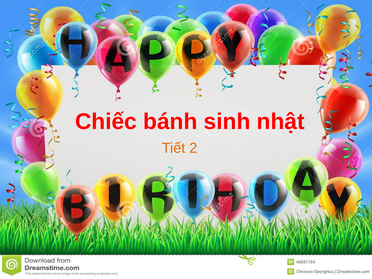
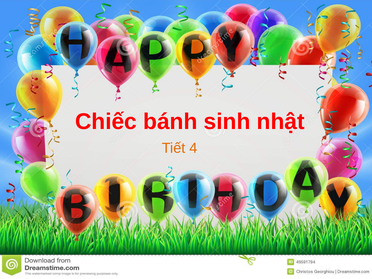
2: 2 -> 4 (193, 148)
